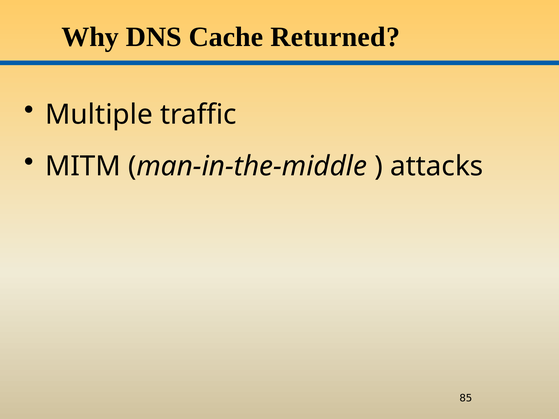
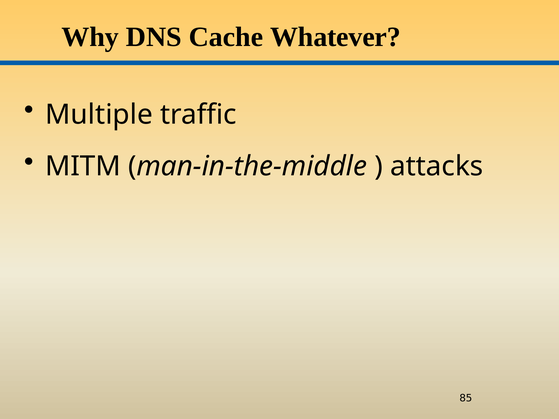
Returned: Returned -> Whatever (335, 37)
